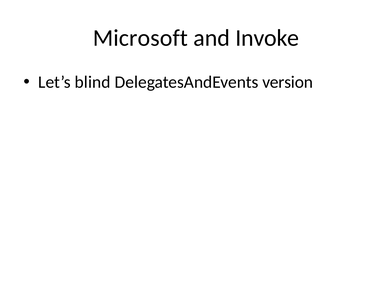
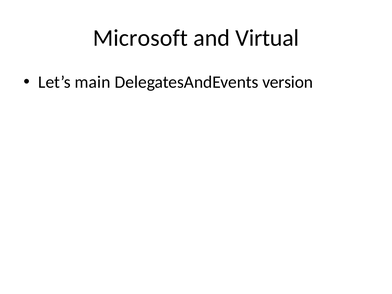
Invoke: Invoke -> Virtual (267, 38)
blind: blind -> main (93, 82)
